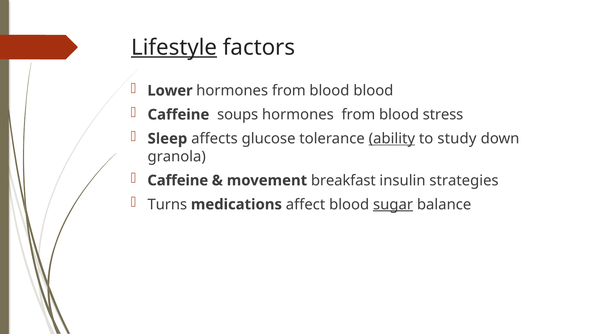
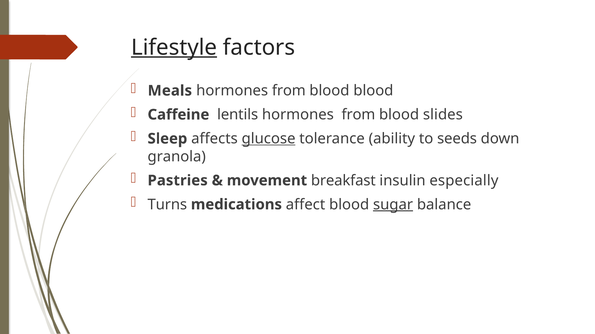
Lower: Lower -> Meals (170, 91)
soups: soups -> lentils (238, 115)
stress: stress -> slides (443, 115)
glucose underline: none -> present (269, 139)
ability underline: present -> none (392, 139)
study: study -> seeds (457, 139)
Caffeine: Caffeine -> Pastries (178, 181)
strategies: strategies -> especially (464, 181)
